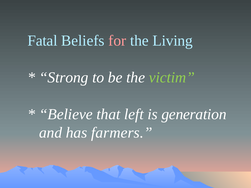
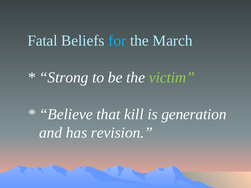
for colour: pink -> light blue (117, 41)
Living: Living -> March (173, 41)
left: left -> kill (134, 114)
farmers: farmers -> revision (122, 133)
